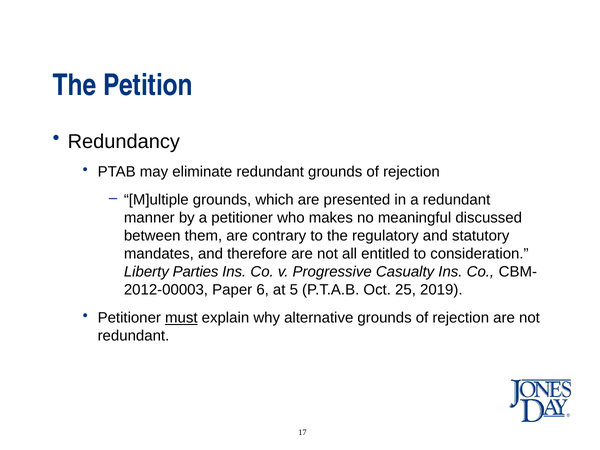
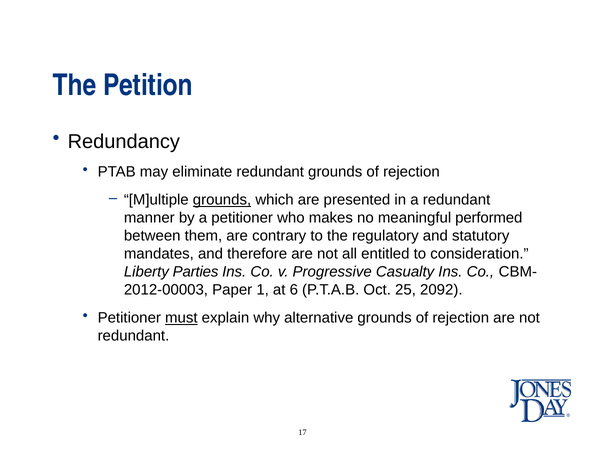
grounds underline: none -> present (222, 200)
discussed: discussed -> performed (489, 218)
6: 6 -> 1 (263, 290)
5: 5 -> 6 (294, 290)
2019: 2019 -> 2092 (441, 290)
